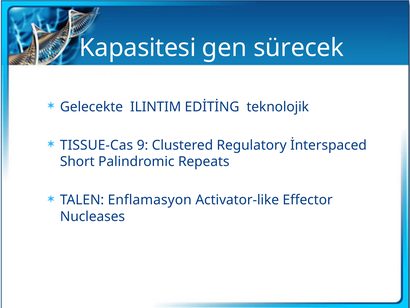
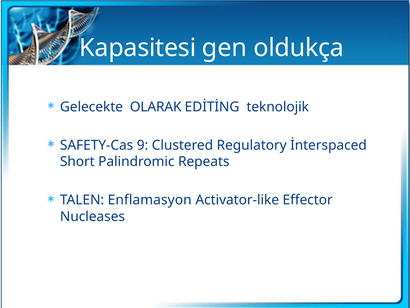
sürecek: sürecek -> oldukça (299, 48)
ILINTIM: ILINTIM -> OLARAK (156, 107)
TISSUE-Cas: TISSUE-Cas -> SAFETY-Cas (97, 145)
